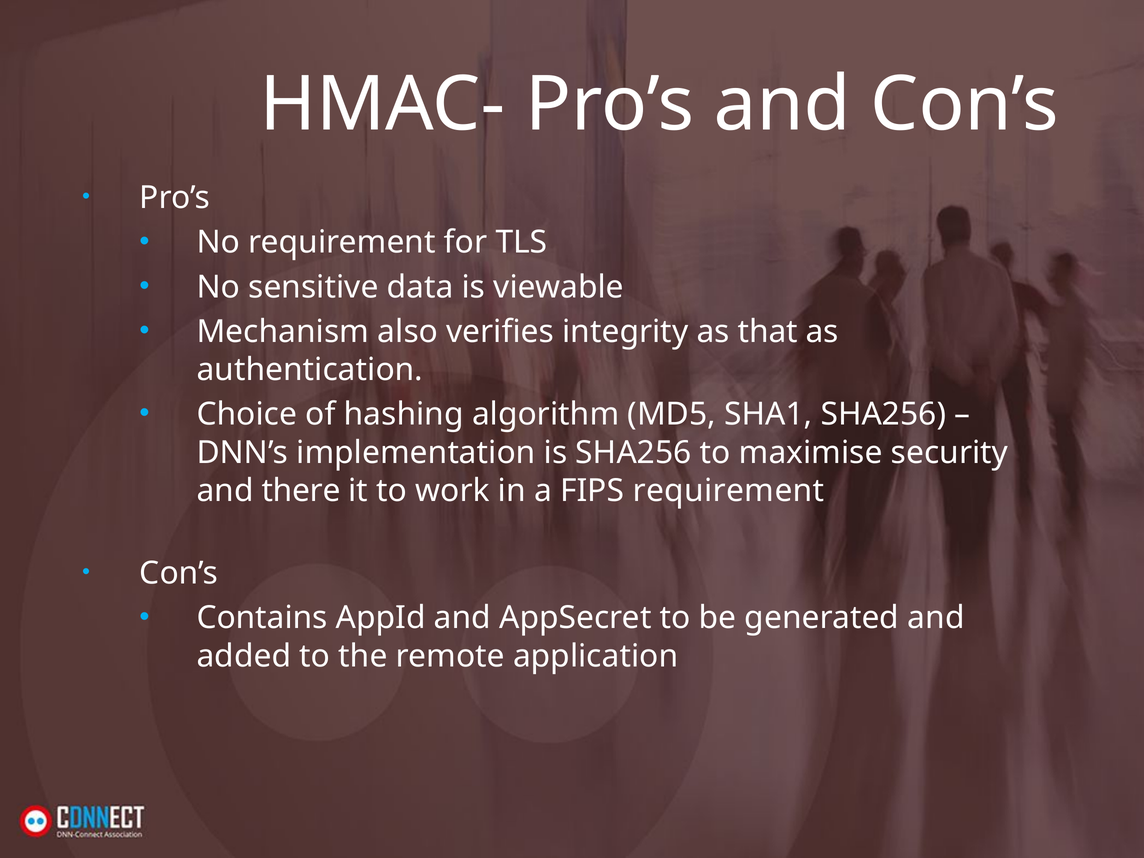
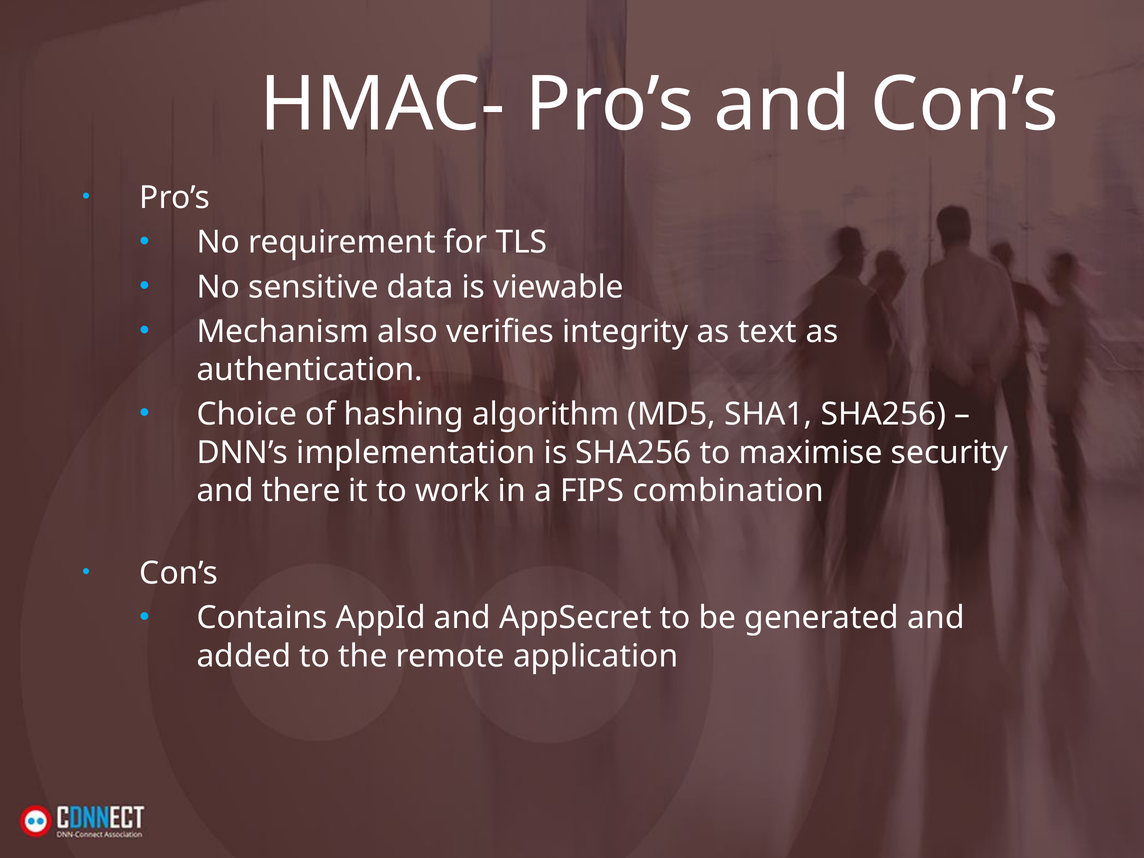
that: that -> text (767, 332)
FIPS requirement: requirement -> combination (728, 491)
